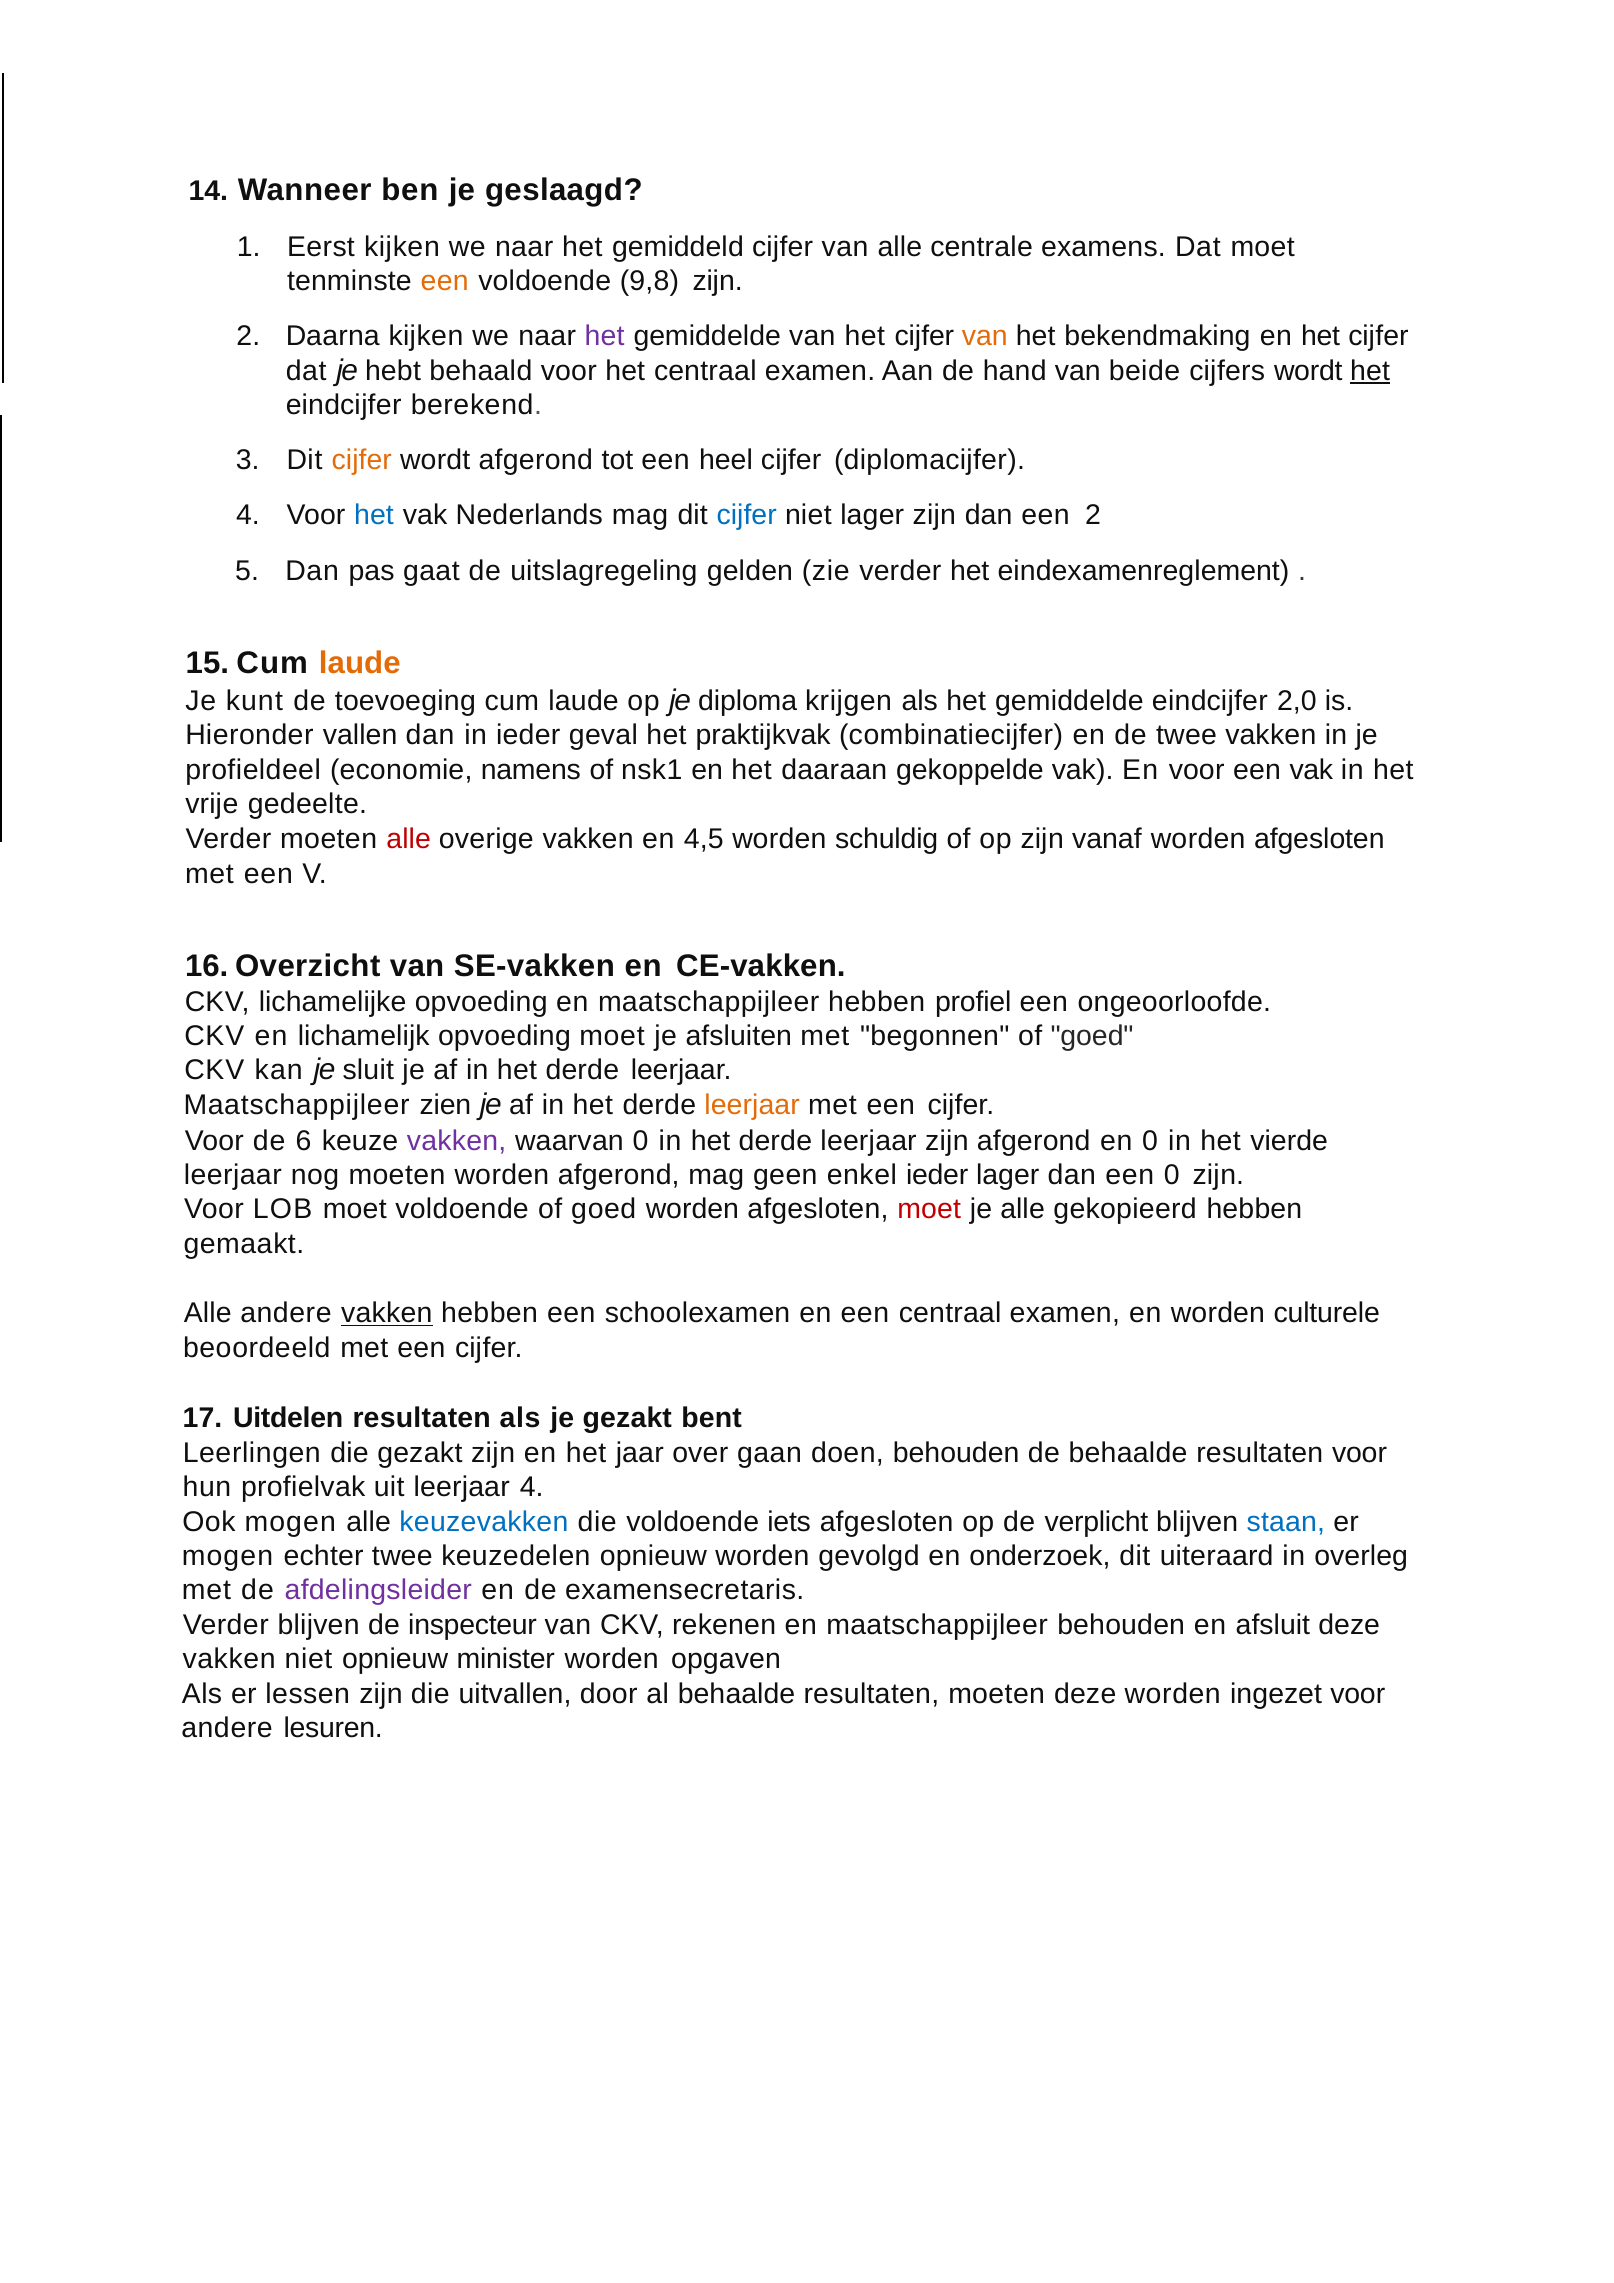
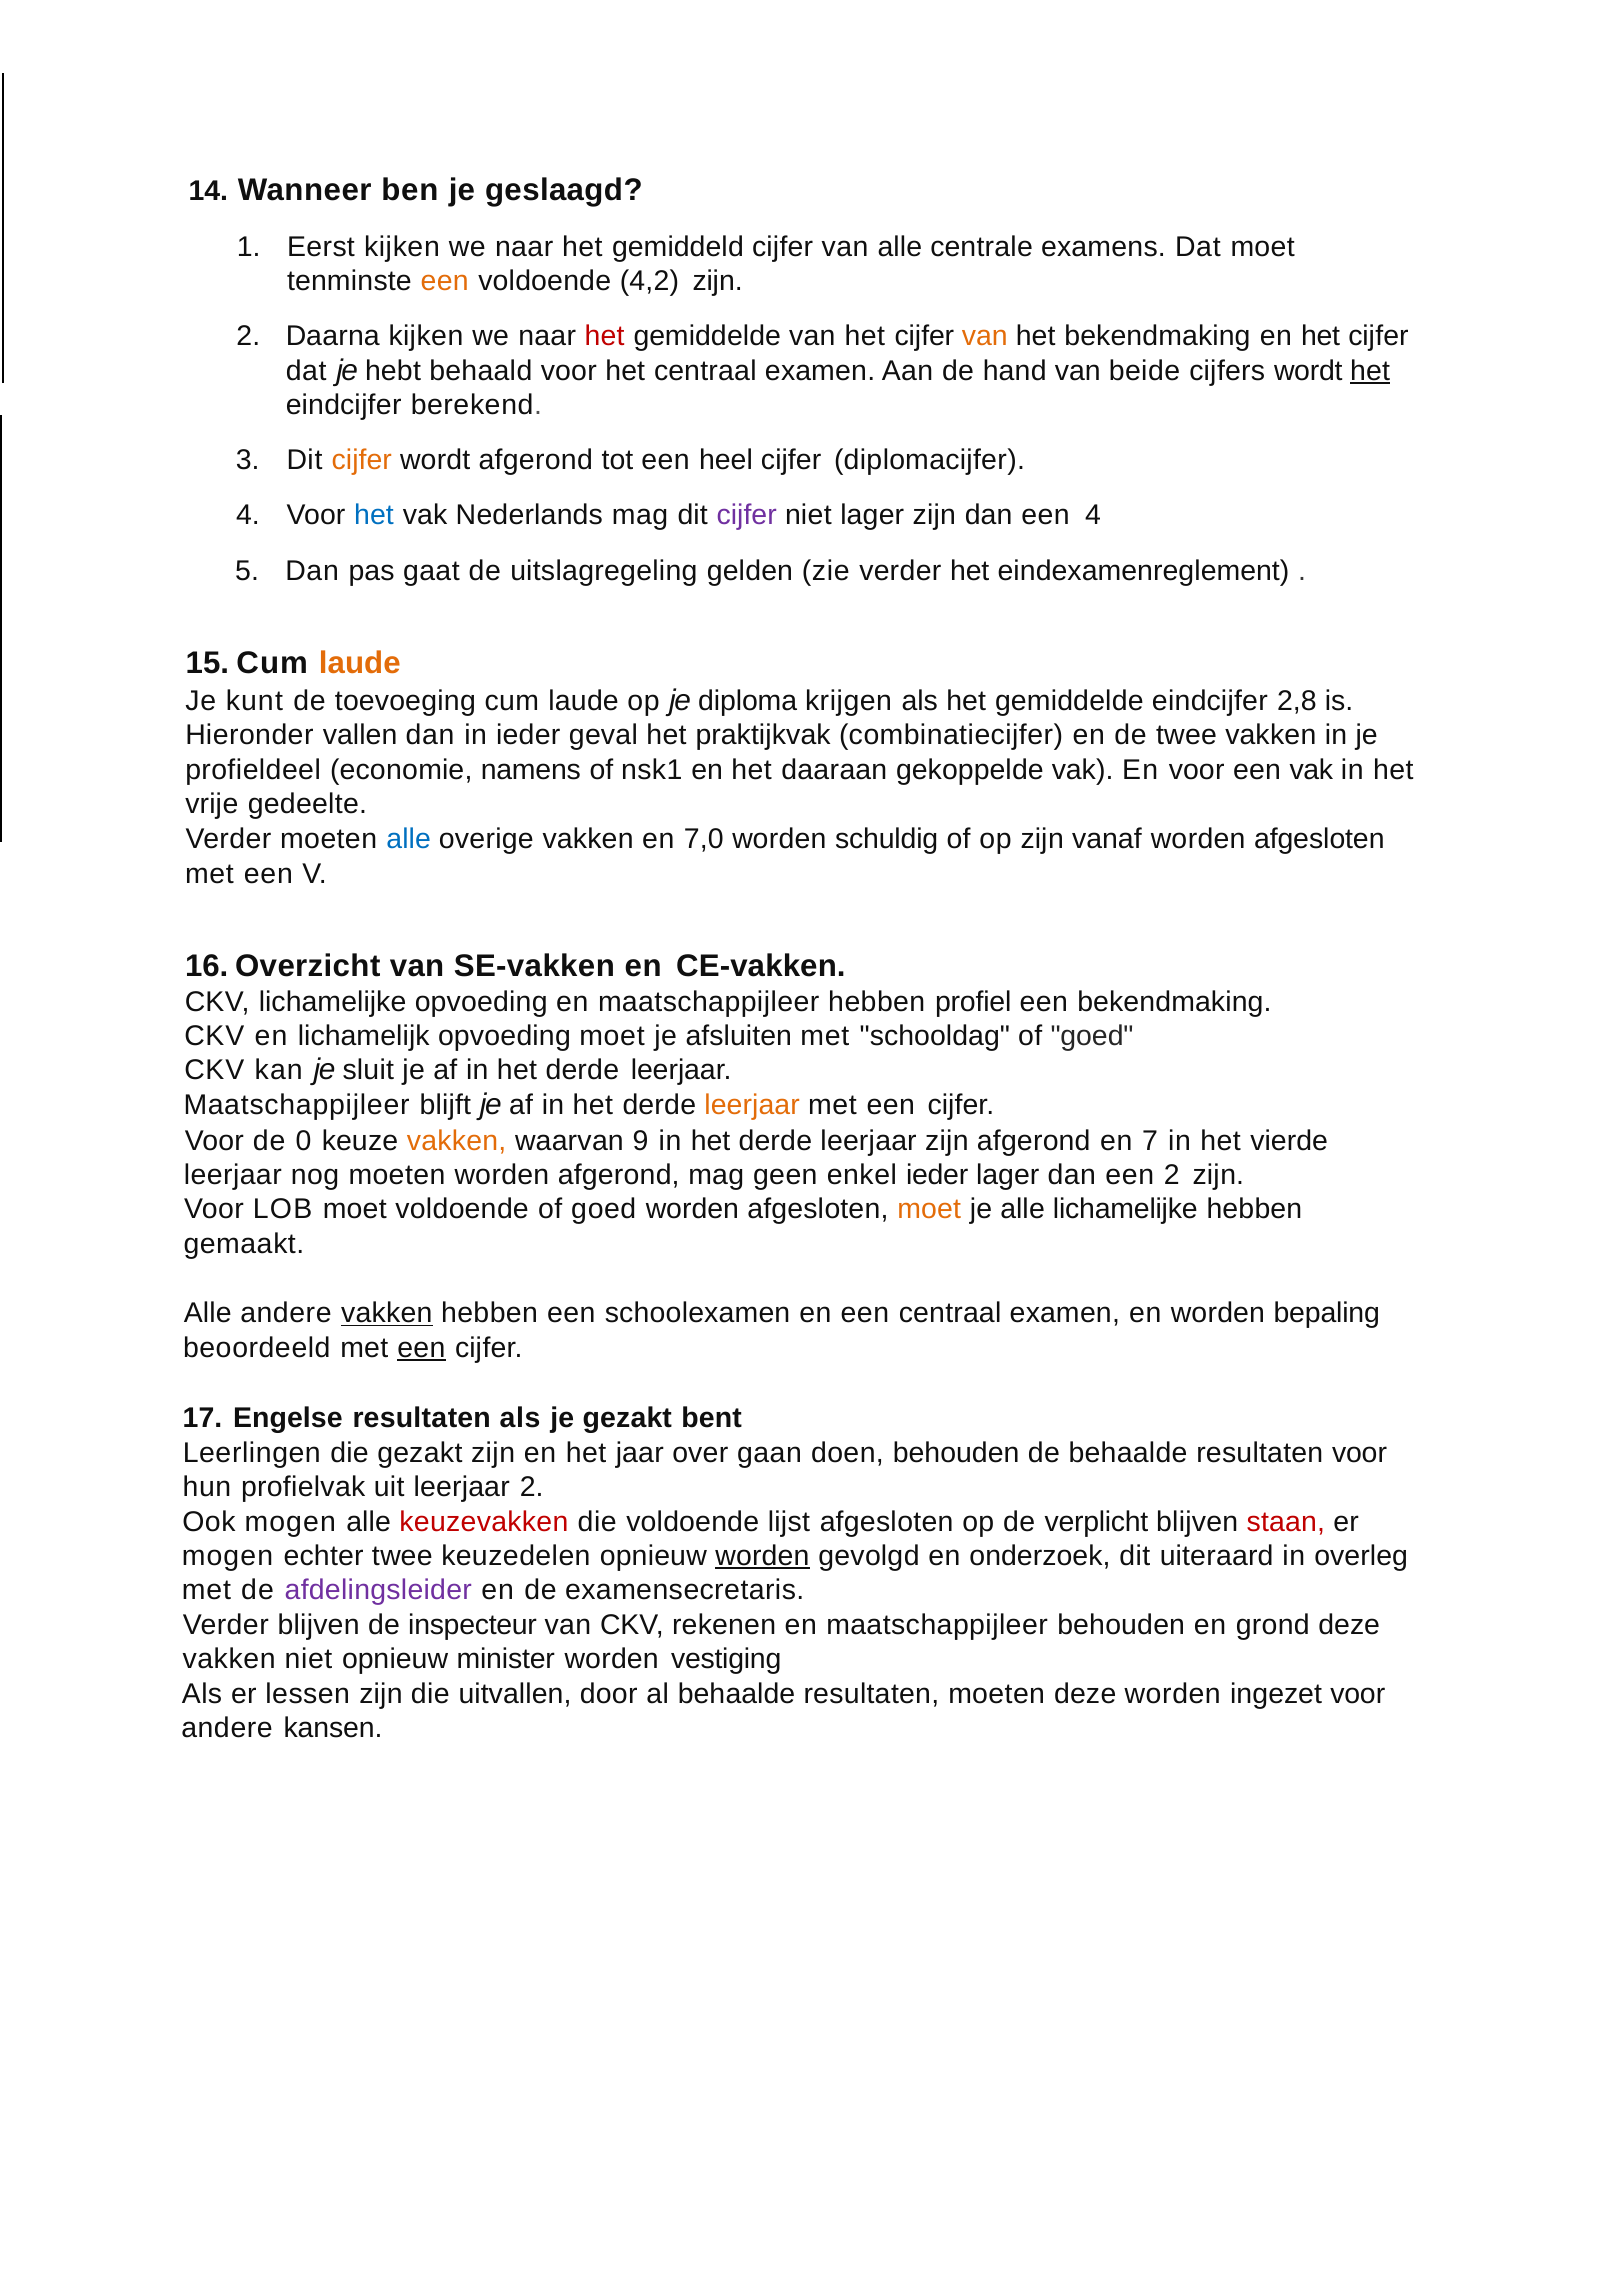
9,8: 9,8 -> 4,2 (649, 281)
het colour: purple -> red (605, 337)
cijfer colour: blue -> purple (747, 515)
een 2: 2 -> 4 (1093, 515)
2,0: 2,0 -> 2,8 (1297, 701)
alle colour: red -> blue (409, 839)
4,5: 4,5 -> 7,0 (704, 839)
een ongeoorloofde: ongeoorloofde -> bekendmaking (1174, 1002)
begonnen: begonnen -> schooldag (935, 1036)
zien: zien -> blijft (445, 1105)
6: 6 -> 0 (303, 1141)
vakken colour: purple -> orange (457, 1141)
waarvan 0: 0 -> 9 (640, 1141)
en 0: 0 -> 7 (1150, 1141)
een 0: 0 -> 2 (1172, 1175)
moet colour: red -> orange (929, 1209)
alle gekopieerd: gekopieerd -> lichamelijke (1125, 1209)
culturele: culturele -> bepaling (1327, 1313)
een underline: none -> present (421, 1348)
Uitdelen: Uitdelen -> Engelse (288, 1418)
leerjaar 4: 4 -> 2 (532, 1487)
keuzevakken colour: blue -> red (484, 1521)
iets: iets -> lijst (789, 1521)
staan colour: blue -> red (1286, 1521)
worden underline: none -> present (762, 1556)
afsluit: afsluit -> grond (1273, 1625)
opgaven: opgaven -> vestiging (726, 1659)
lesuren: lesuren -> kansen (333, 1728)
